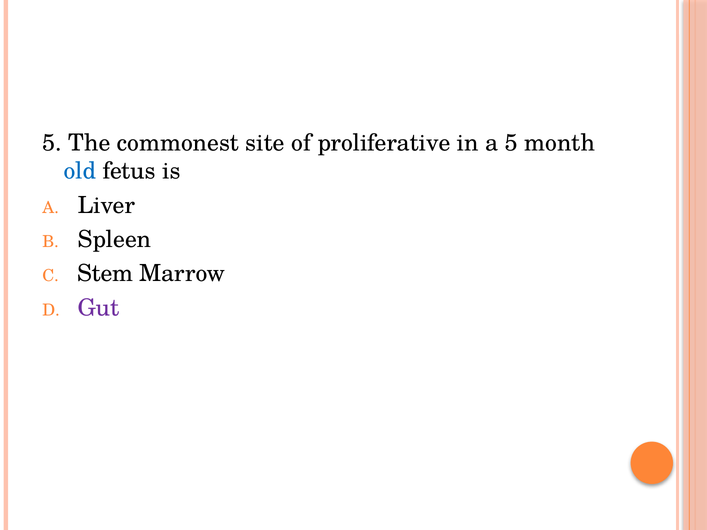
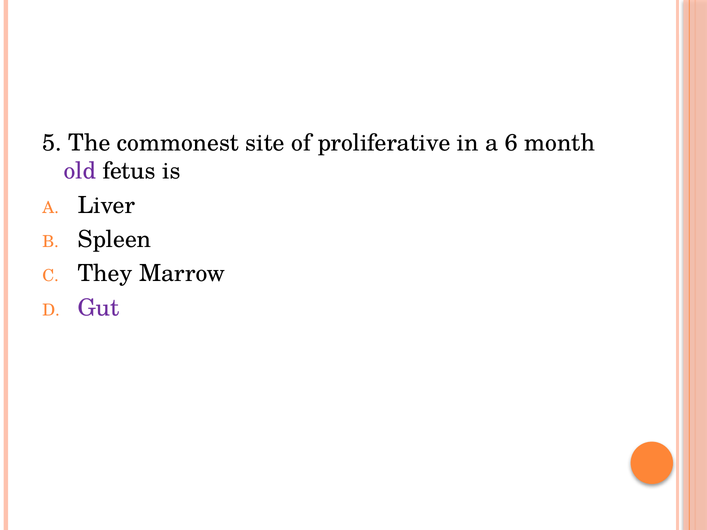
a 5: 5 -> 6 (511, 143)
old colour: blue -> purple (80, 171)
Stem: Stem -> They (105, 274)
